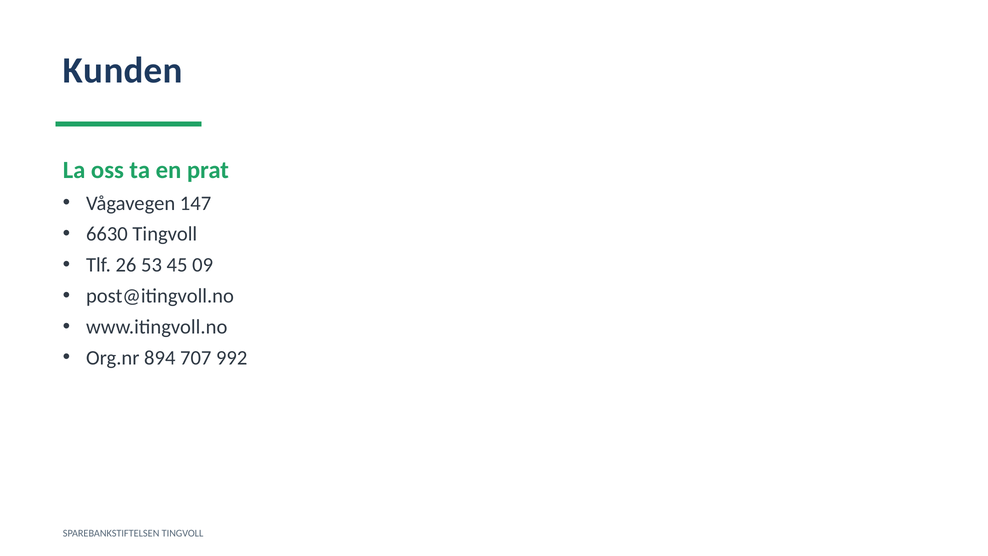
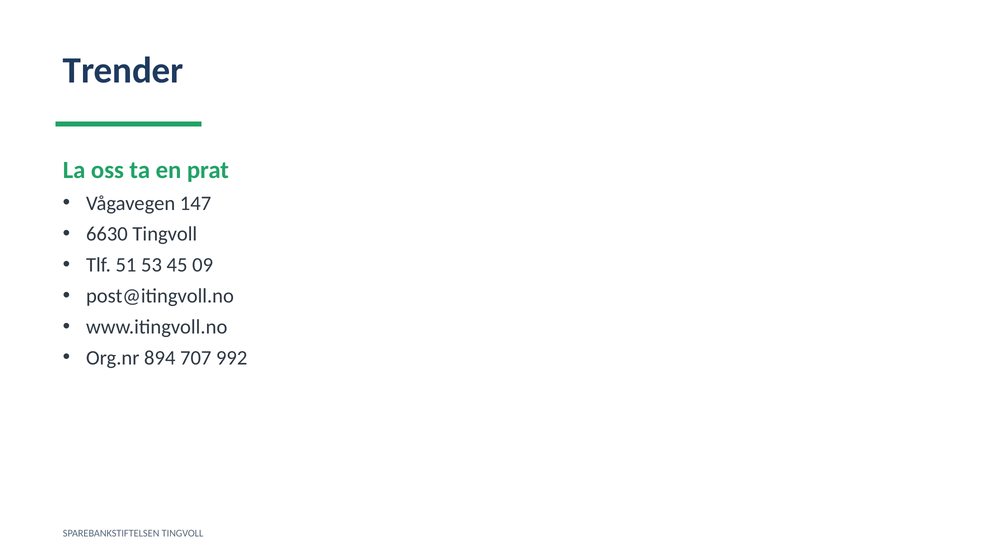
Kunden: Kunden -> Trender (123, 71)
26: 26 -> 51 (126, 265)
